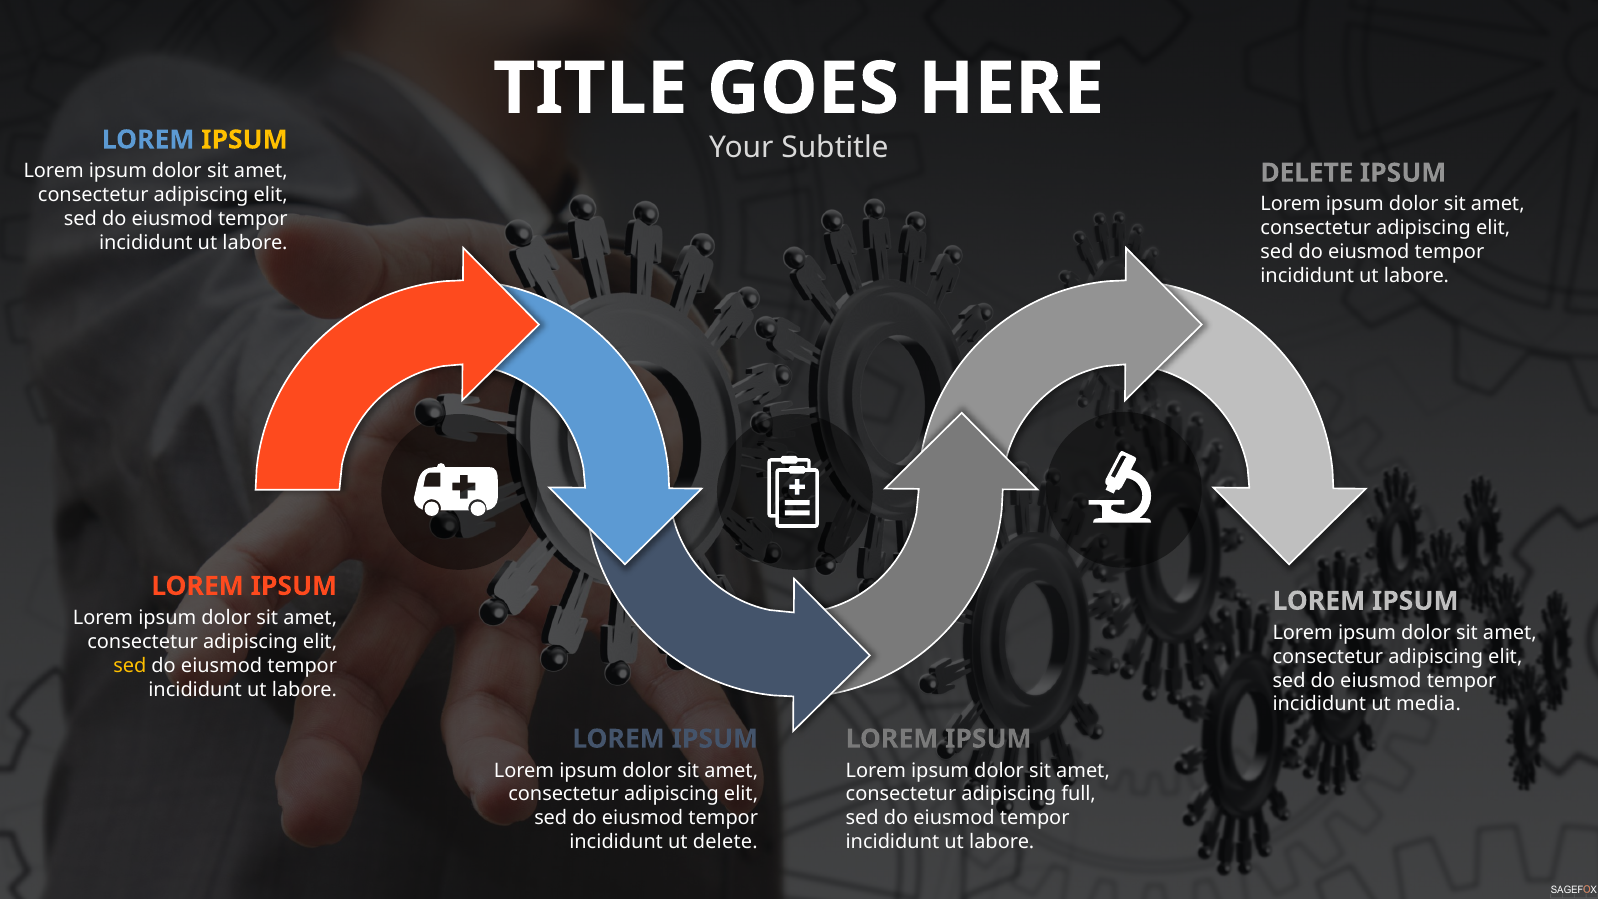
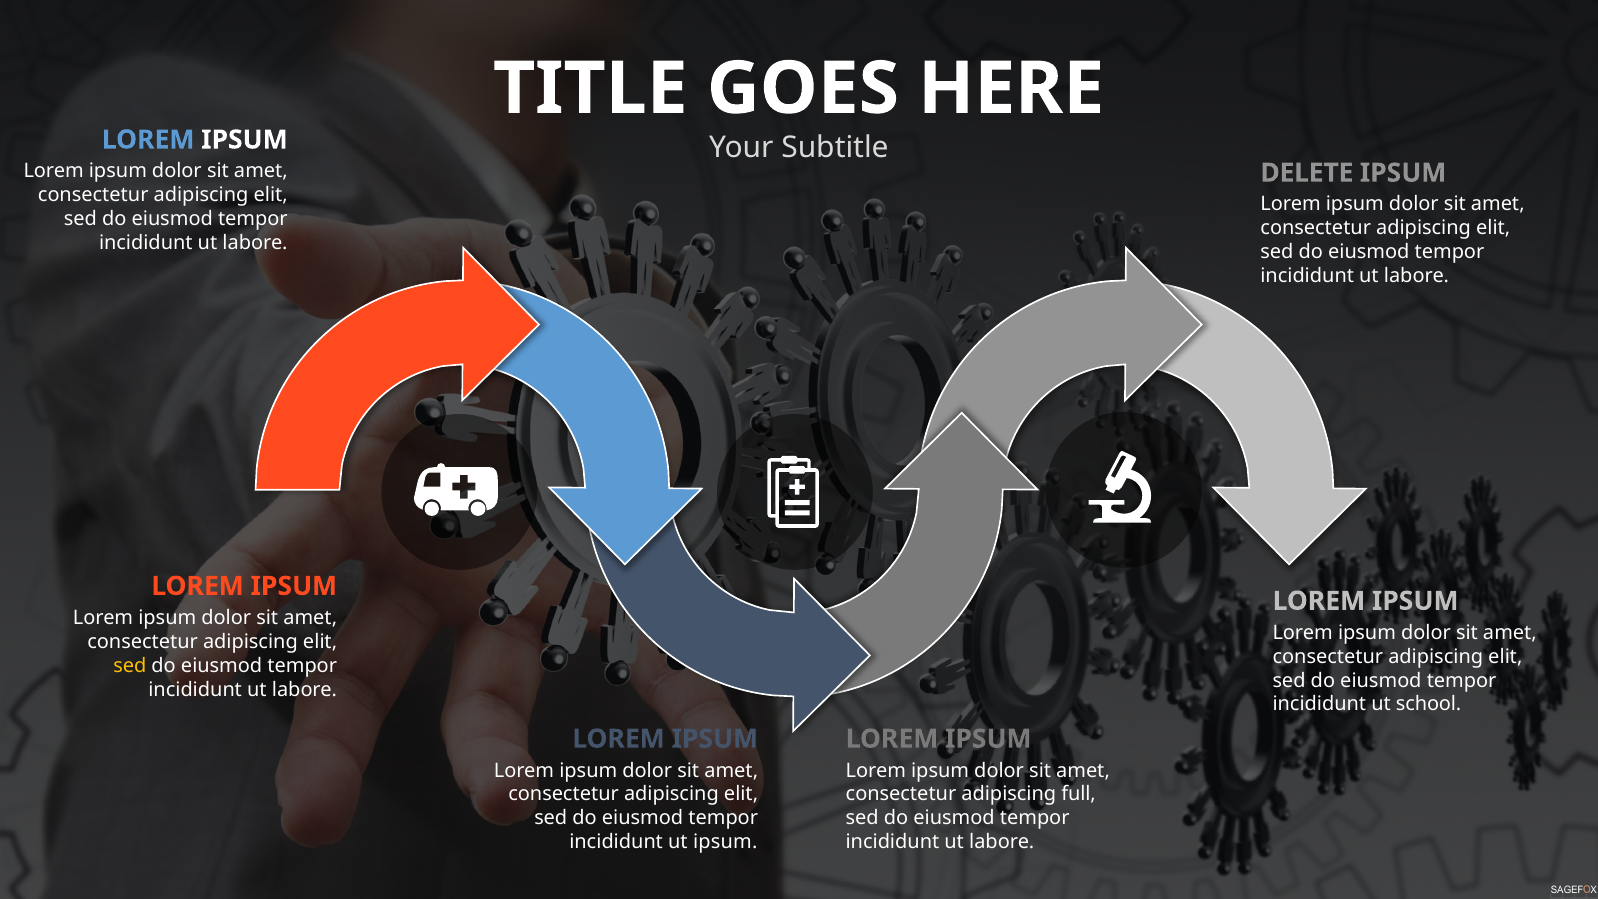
IPSUM colour: yellow -> white (244, 140)
media: media -> school (1429, 704)
ut delete: delete -> ipsum (725, 842)
